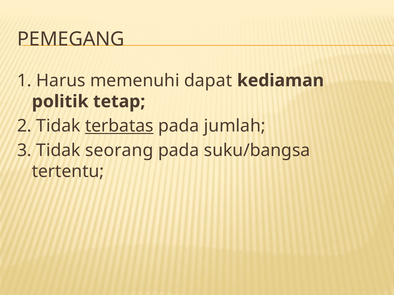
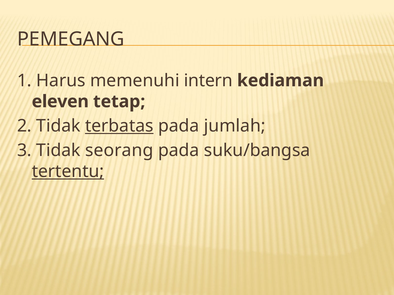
dapat: dapat -> intern (208, 81)
politik: politik -> eleven (60, 102)
tertentu underline: none -> present (68, 172)
